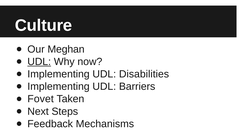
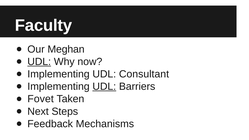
Culture: Culture -> Faculty (44, 25)
Disabilities: Disabilities -> Consultant (144, 74)
UDL underline: none -> present (104, 87)
